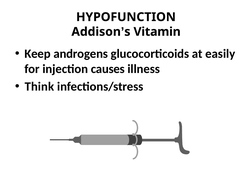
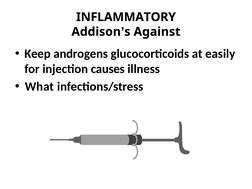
HYPOFUNCTION: HYPOFUNCTION -> INFLAMMATORY (126, 17)
Vitamin: Vitamin -> Against (157, 32)
Think: Think -> What (39, 87)
